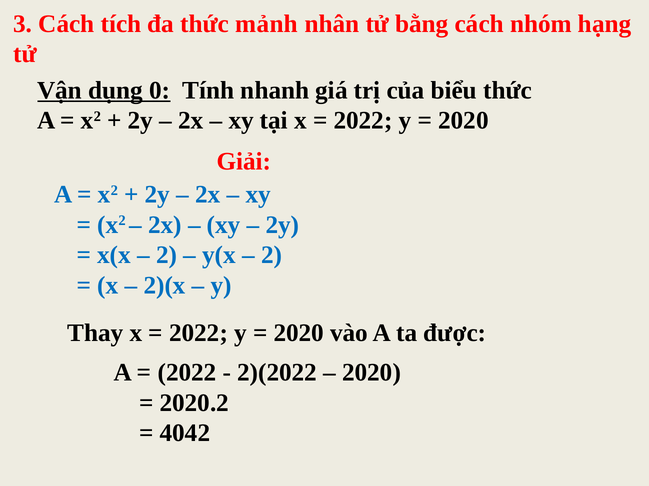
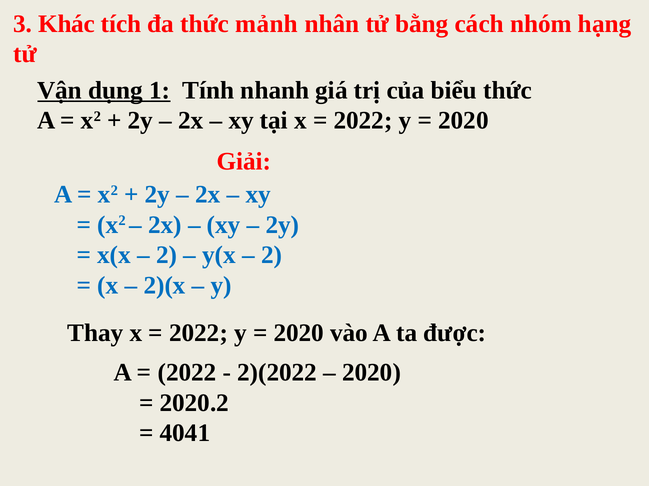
3 Cách: Cách -> Khác (67, 24)
0: 0 -> 1 (160, 90)
4042: 4042 -> 4041 (185, 434)
